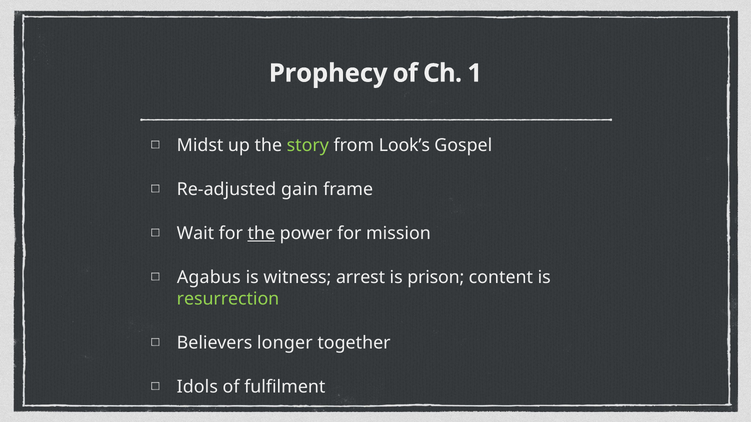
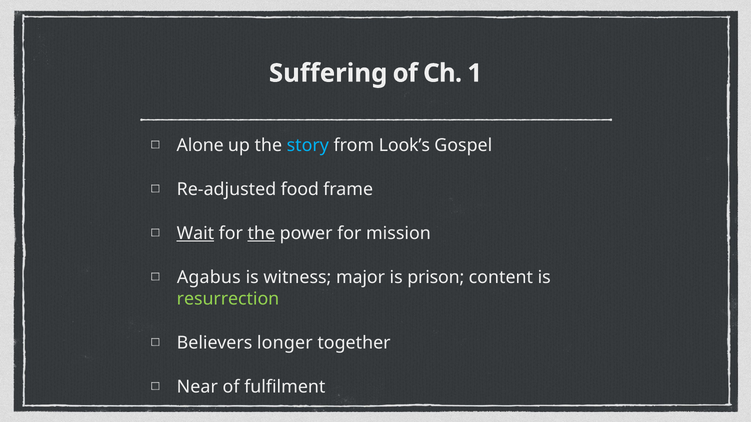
Prophecy: Prophecy -> Suffering (328, 73)
Midst: Midst -> Alone (200, 146)
story colour: light green -> light blue (308, 146)
gain: gain -> food (300, 190)
Wait underline: none -> present (195, 234)
arrest: arrest -> major (361, 278)
Idols: Idols -> Near (197, 387)
